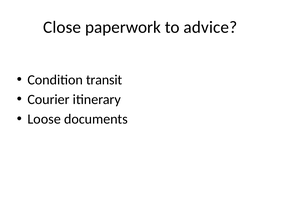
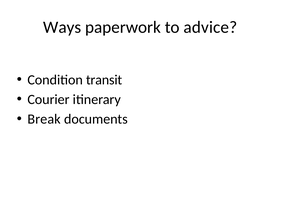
Close: Close -> Ways (62, 27)
Loose: Loose -> Break (44, 119)
